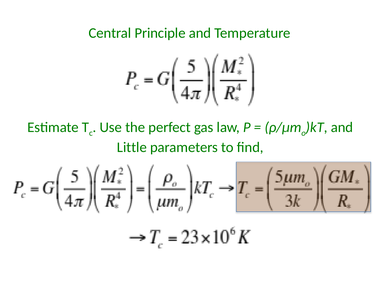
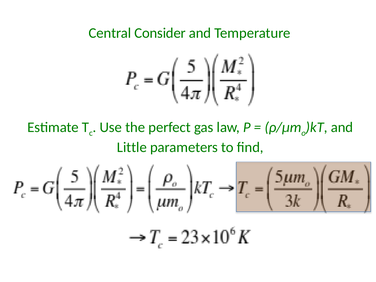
Principle: Principle -> Consider (160, 33)
